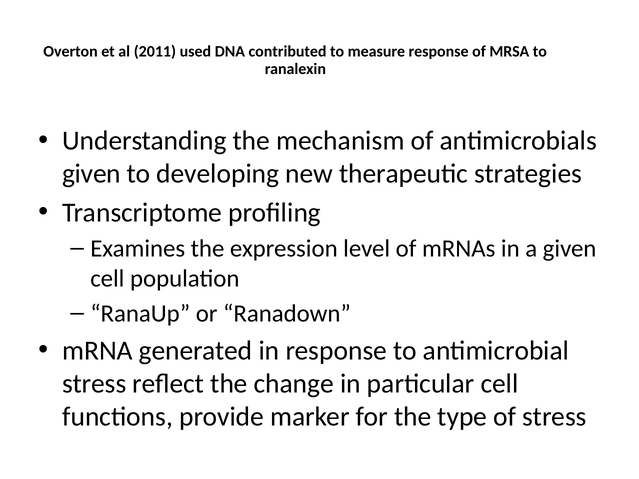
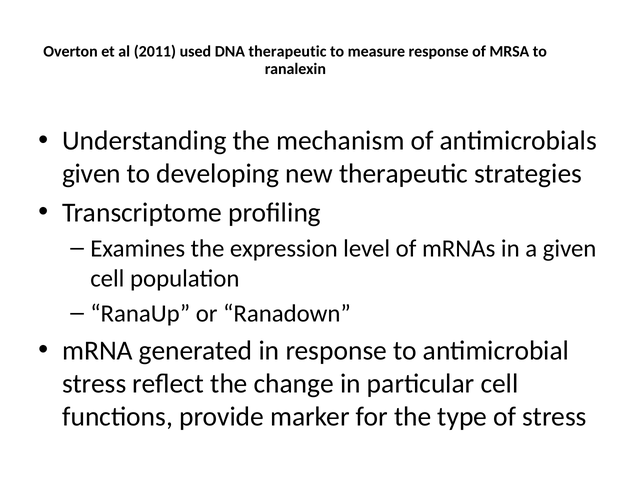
DNA contributed: contributed -> therapeutic (288, 52)
